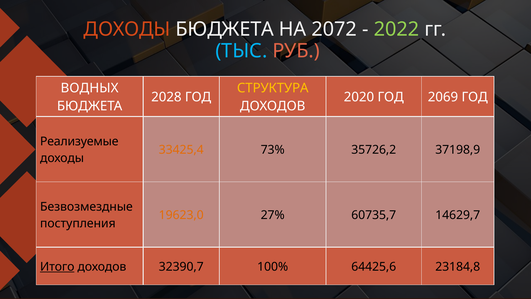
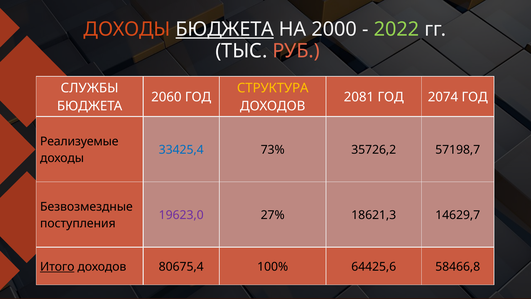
БЮДЖЕТА underline: none -> present (225, 29)
2072: 2072 -> 2000 (334, 29)
ТЫС colour: light blue -> white (241, 51)
ВОДНЫХ: ВОДНЫХ -> СЛУЖБЫ (90, 88)
2028: 2028 -> 2060 (166, 97)
2020: 2020 -> 2081 (359, 97)
2069: 2069 -> 2074 (443, 97)
33425,4 colour: orange -> blue (181, 150)
37198,9: 37198,9 -> 57198,7 (458, 150)
19623,0 colour: orange -> purple (181, 215)
60735,7: 60735,7 -> 18621,3 (374, 215)
32390,7: 32390,7 -> 80675,4 (181, 266)
23184,8: 23184,8 -> 58466,8 (458, 266)
